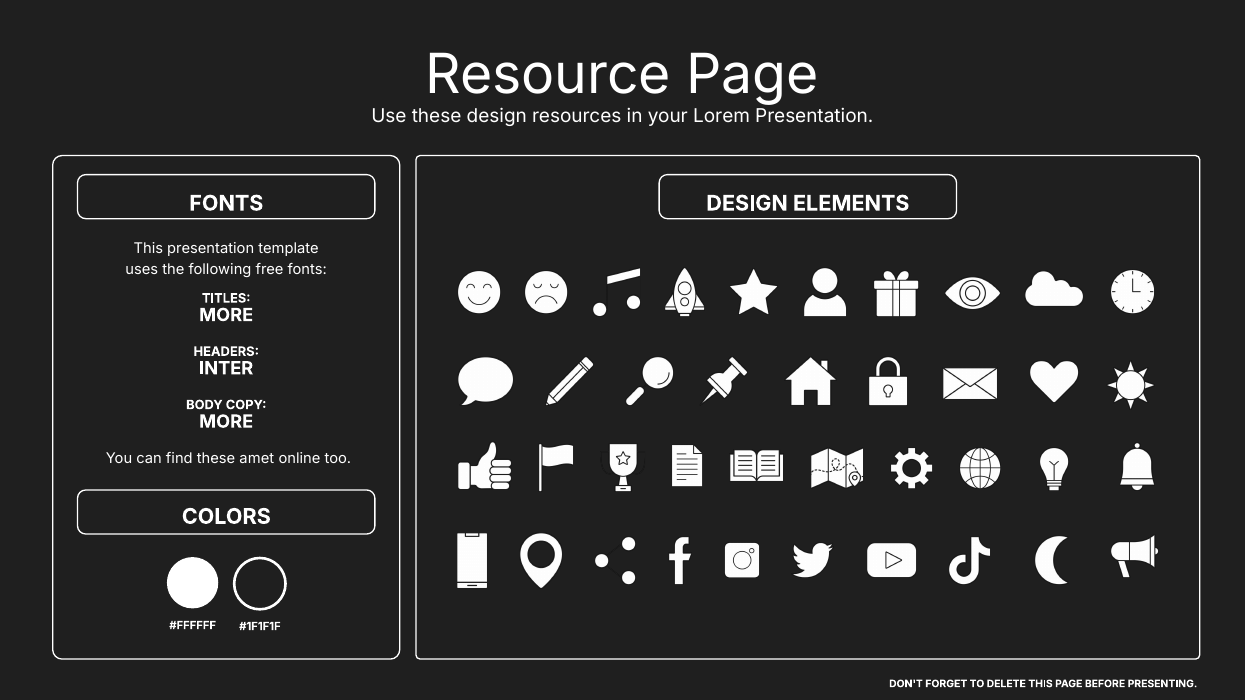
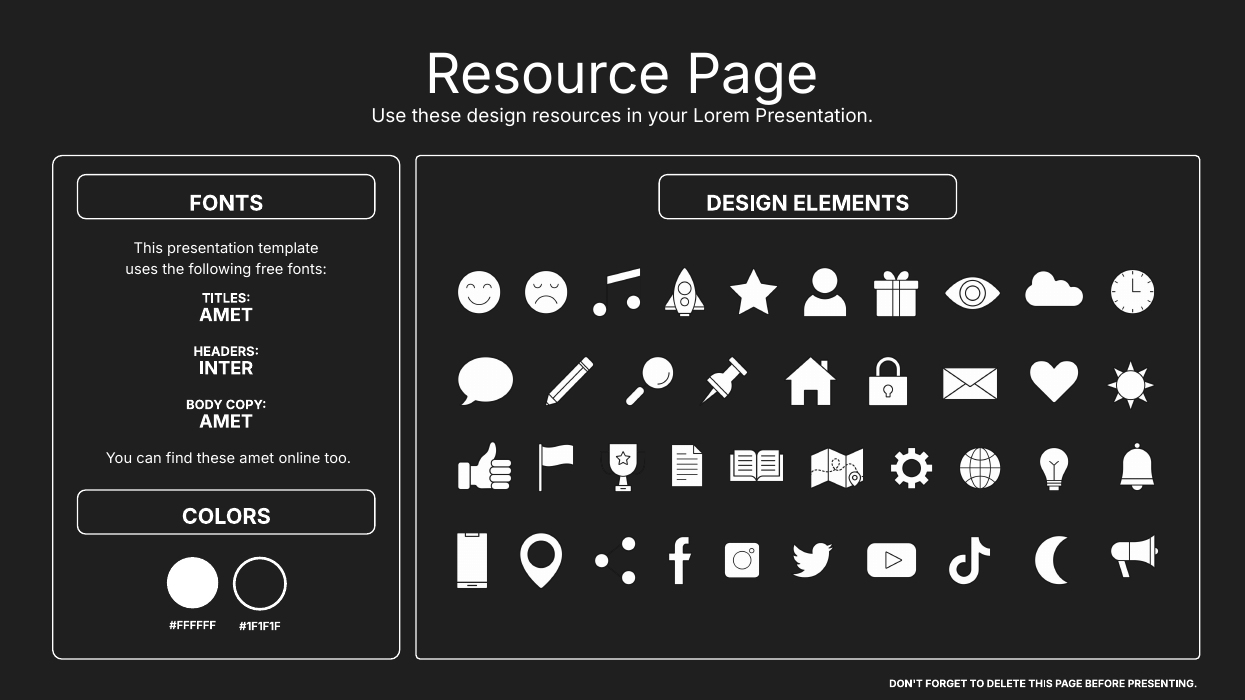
MORE: MORE -> AMET (226, 315)
MORE: MORE -> AMET (226, 422)
